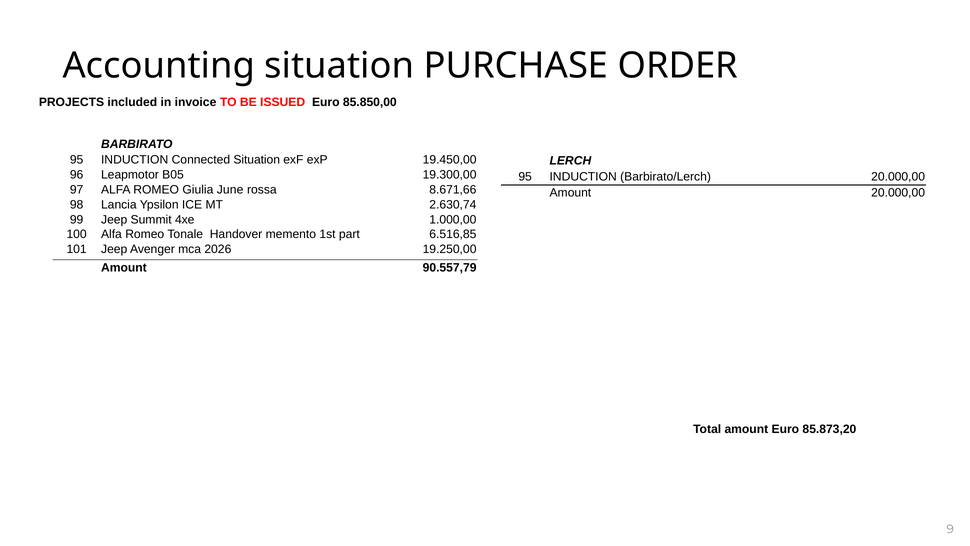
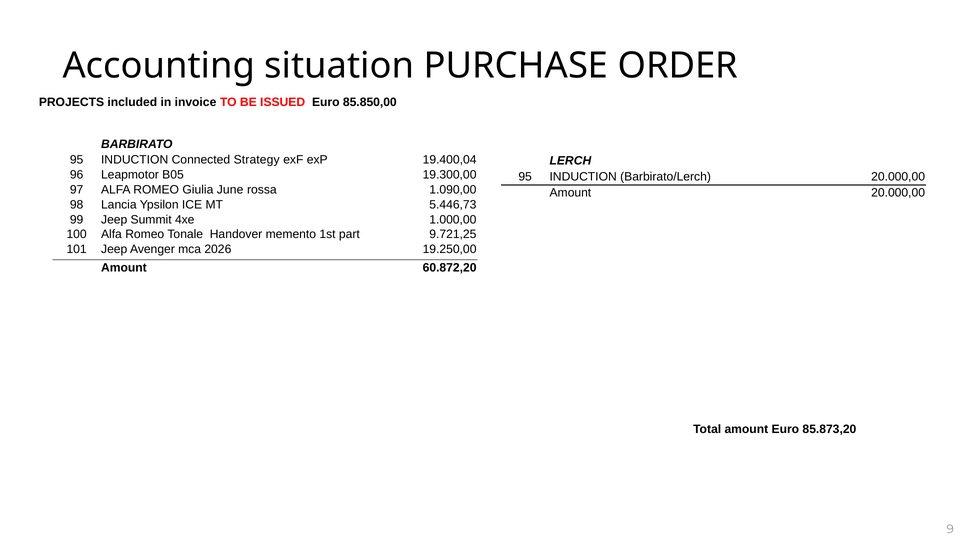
Connected Situation: Situation -> Strategy (257, 160)
19.450,00: 19.450,00 -> 19.400,04 (450, 160)
8.671,66: 8.671,66 -> 1.090,00 (453, 190)
2.630,74: 2.630,74 -> 5.446,73 (453, 204)
6.516,85: 6.516,85 -> 9.721,25 (453, 234)
90.557,79: 90.557,79 -> 60.872,20 (450, 267)
